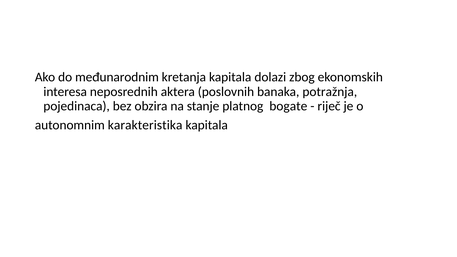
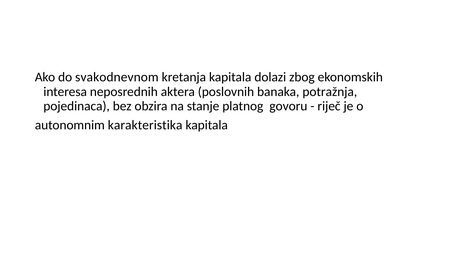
međunarodnim: međunarodnim -> svakodnevnom (117, 77)
bogate: bogate -> govoru (288, 106)
